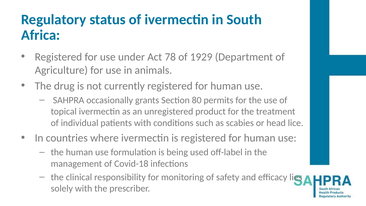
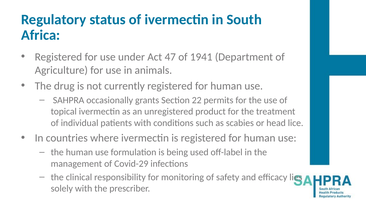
78: 78 -> 47 (170, 57)
1929: 1929 -> 1941 (201, 57)
80: 80 -> 22 (197, 100)
Covid-18: Covid-18 -> Covid-29 (131, 164)
